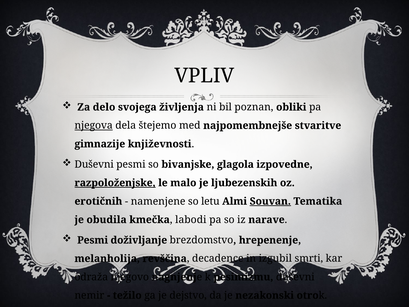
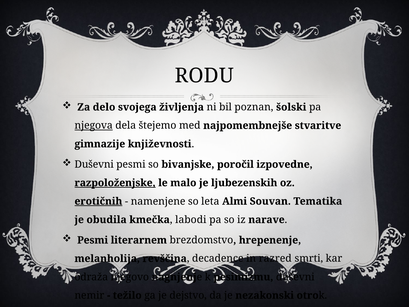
VPLIV: VPLIV -> RODU (204, 76)
obliki: obliki -> šolski (291, 107)
glagola: glagola -> poročil (235, 164)
erotičnih underline: none -> present (98, 201)
letu: letu -> leta (210, 201)
Souvan underline: present -> none (270, 201)
doživljanje: doživljanje -> literarnem (139, 240)
izgubil: izgubil -> razred (275, 258)
